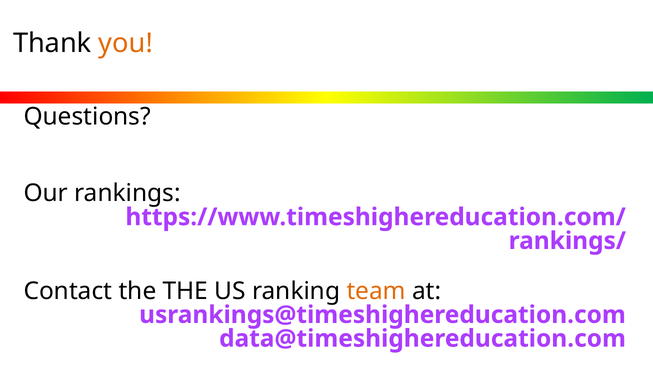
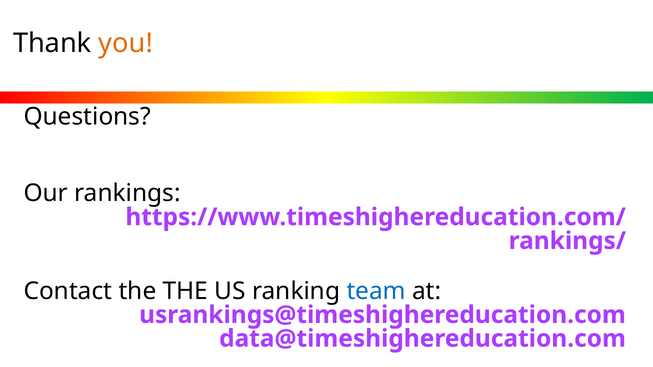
team colour: orange -> blue (376, 291)
